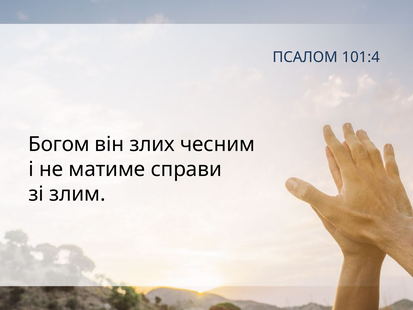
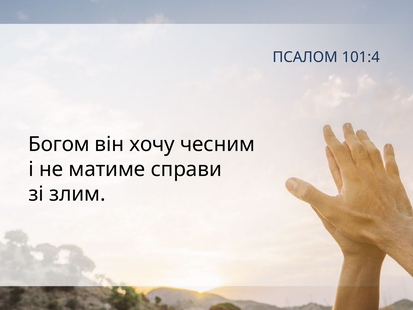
злих: злих -> хочу (152, 144)
